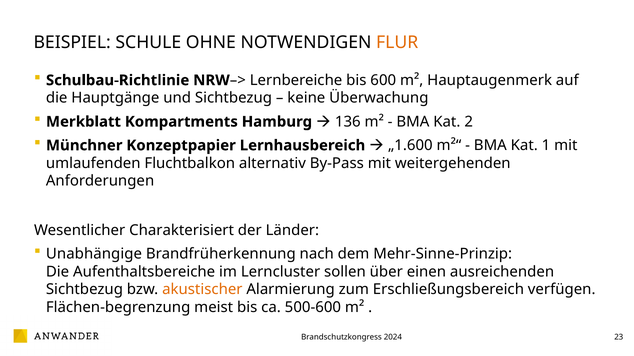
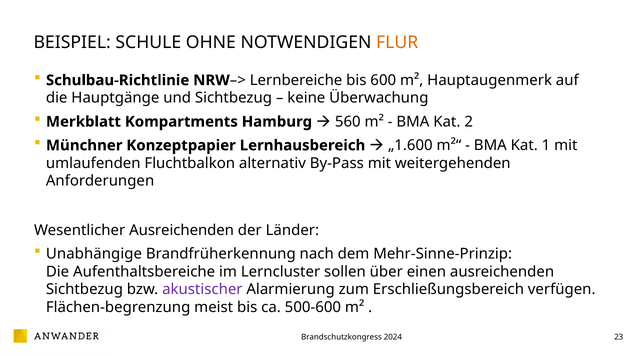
136: 136 -> 560 (348, 122)
Wesentlicher Charakterisiert: Charakterisiert -> Ausreichenden (182, 231)
akustischer colour: orange -> purple (202, 290)
